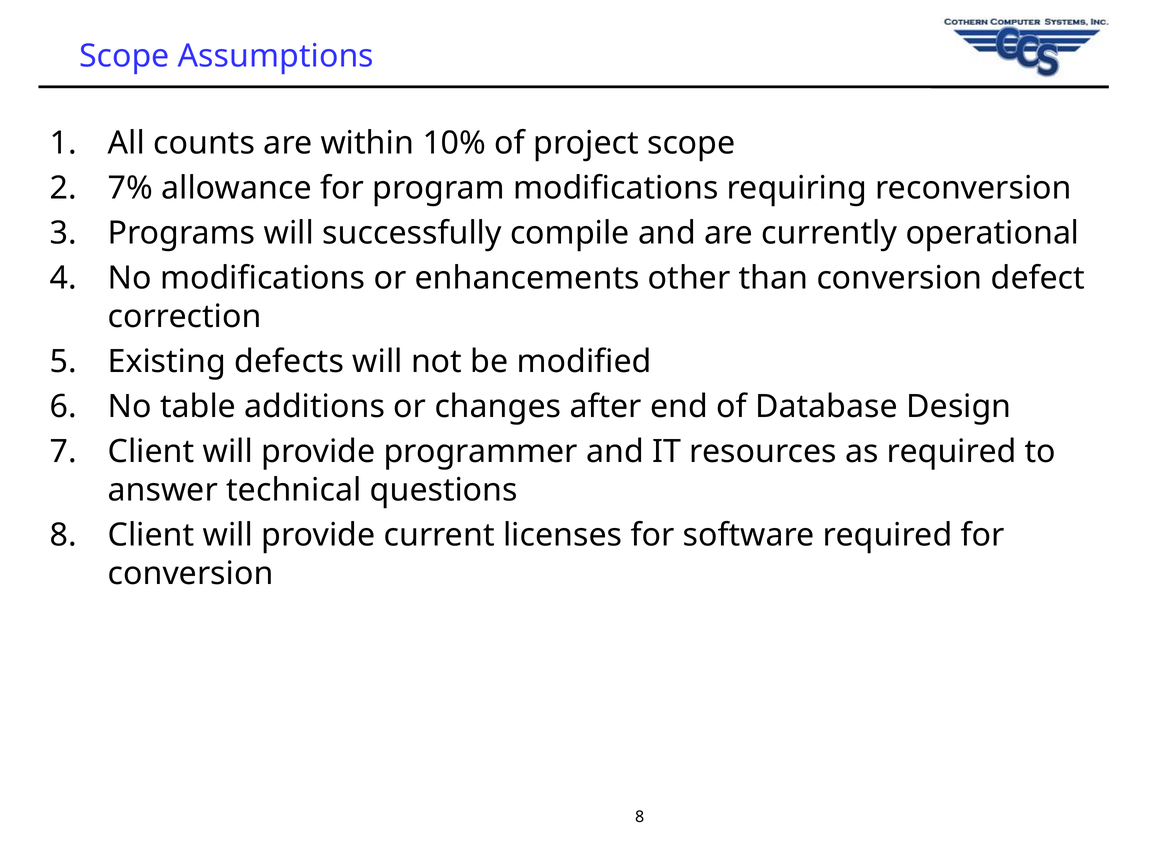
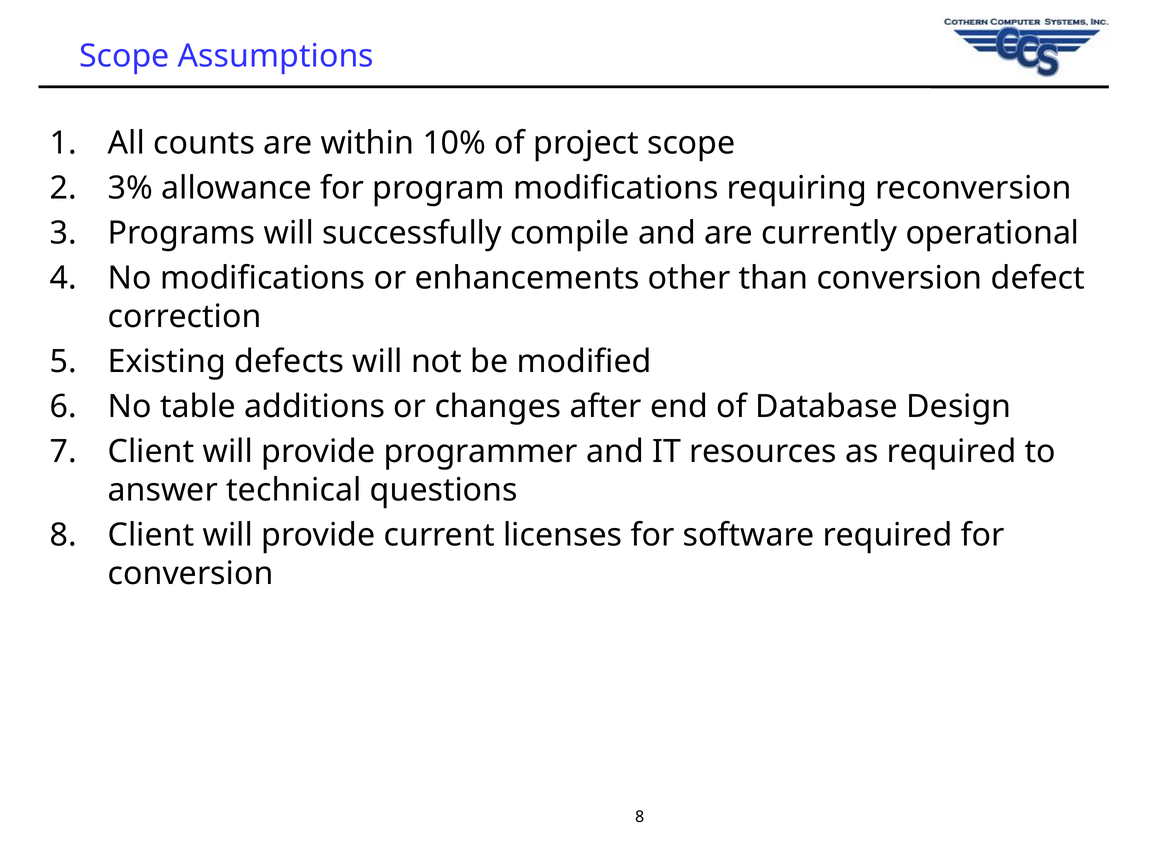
7%: 7% -> 3% (130, 188)
